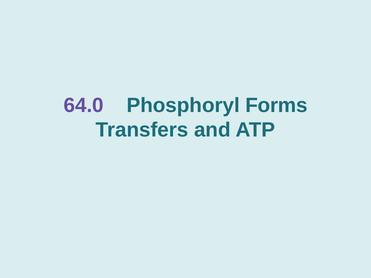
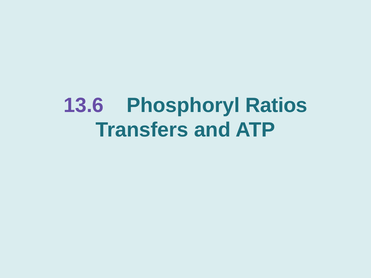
64.0: 64.0 -> 13.6 (84, 105)
Forms: Forms -> Ratios (276, 105)
